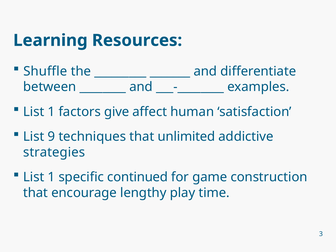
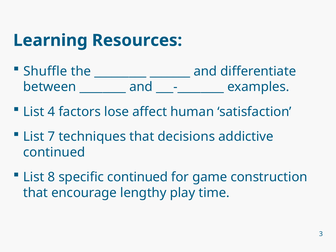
1: 1 -> 4 (51, 112)
give: give -> lose (117, 112)
9: 9 -> 7 (51, 137)
unlimited: unlimited -> decisions (186, 137)
strategies: strategies -> continued (54, 152)
1: 1 -> 8 (51, 177)
